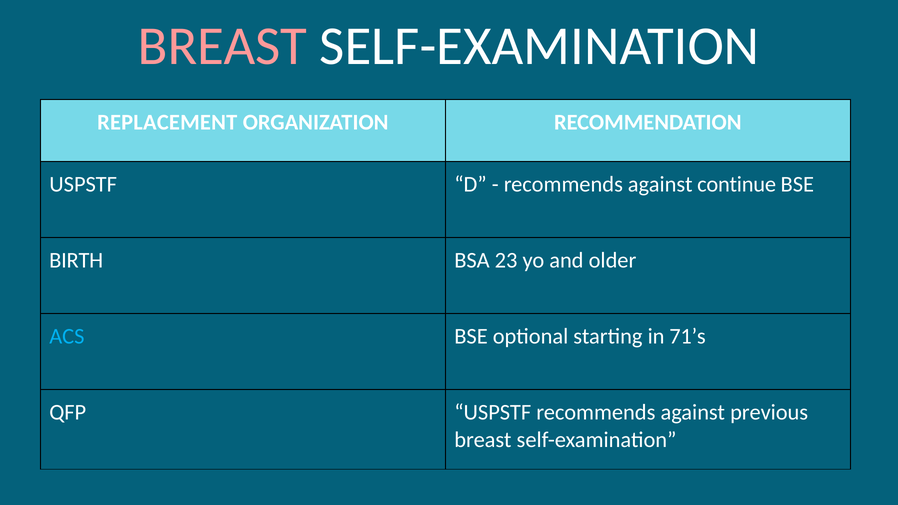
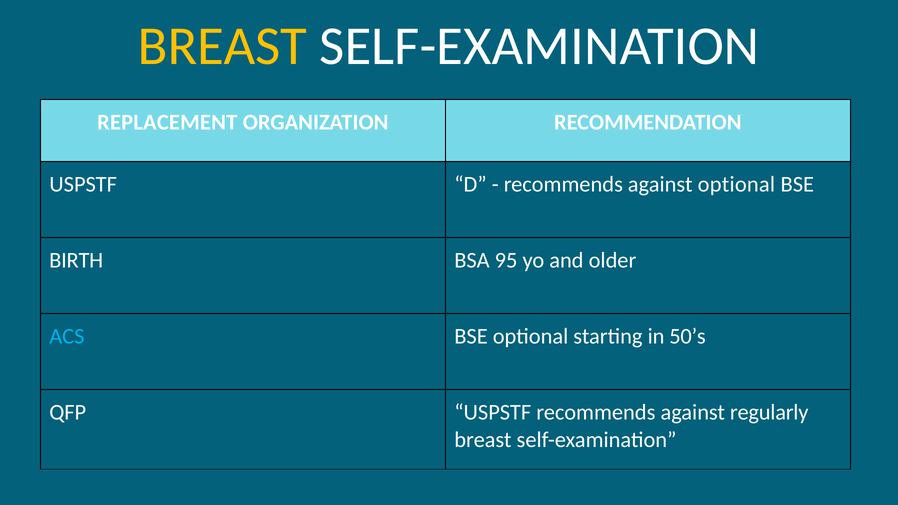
BREAST colour: pink -> yellow (223, 46)
against continue: continue -> optional (736, 185)
23: 23 -> 95 (506, 261)
71’s: 71’s -> 50’s (688, 336)
previous: previous -> regularly (769, 412)
